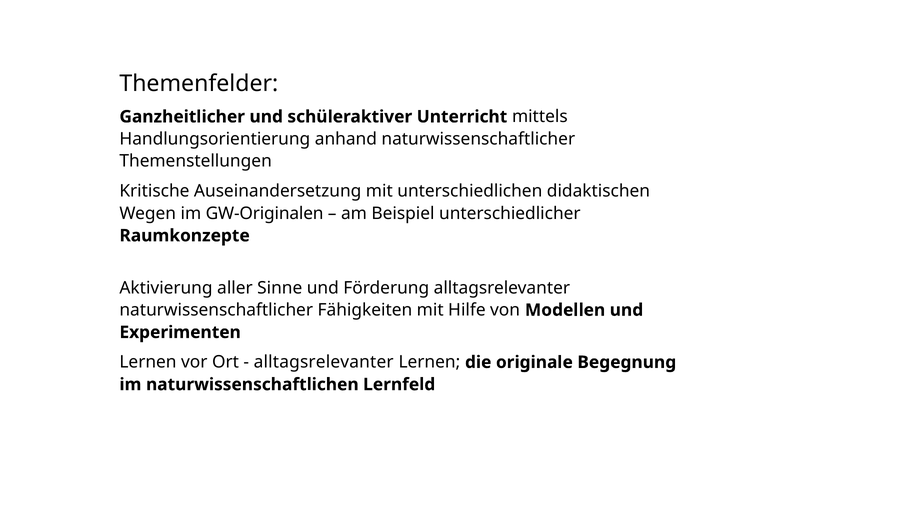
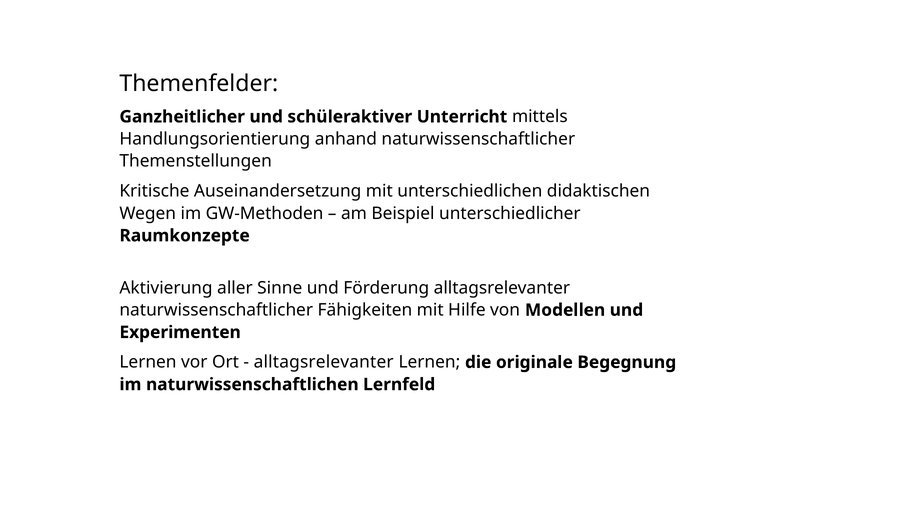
GW-Originalen: GW-Originalen -> GW-Methoden (265, 213)
